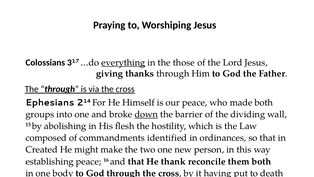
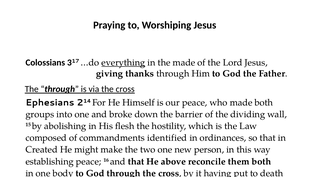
the those: those -> made (184, 62)
down underline: present -> none (146, 114)
thank: thank -> above (173, 161)
